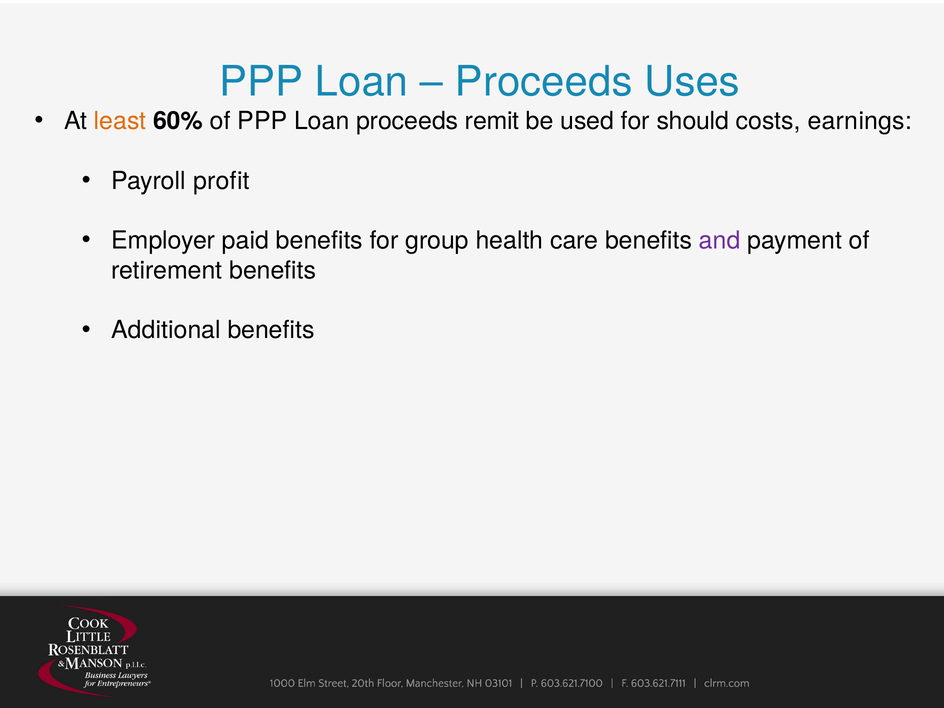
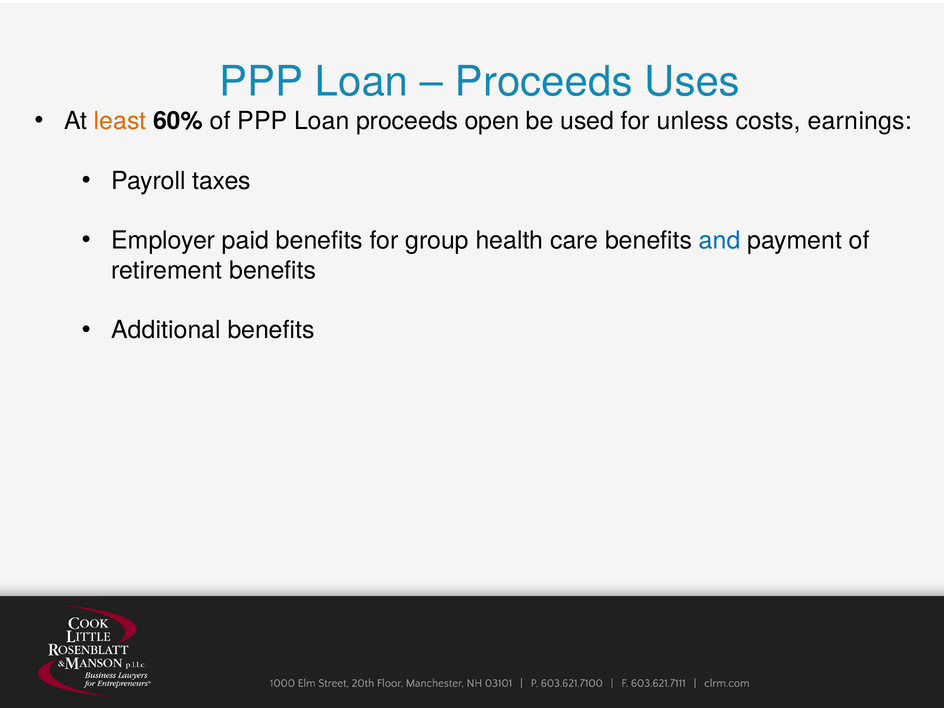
remit: remit -> open (492, 121)
should: should -> unless (693, 121)
profit: profit -> taxes (222, 181)
and colour: purple -> blue (720, 241)
